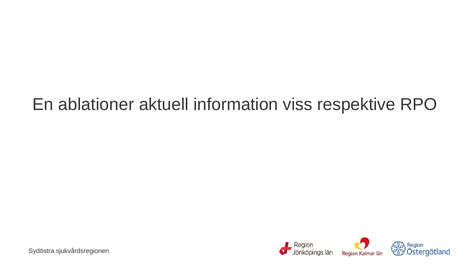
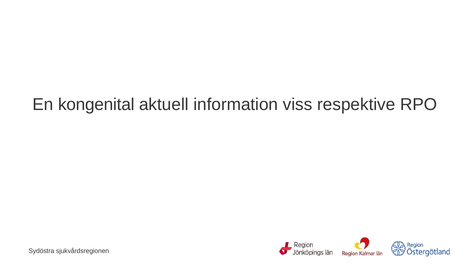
ablationer: ablationer -> kongenital (96, 105)
